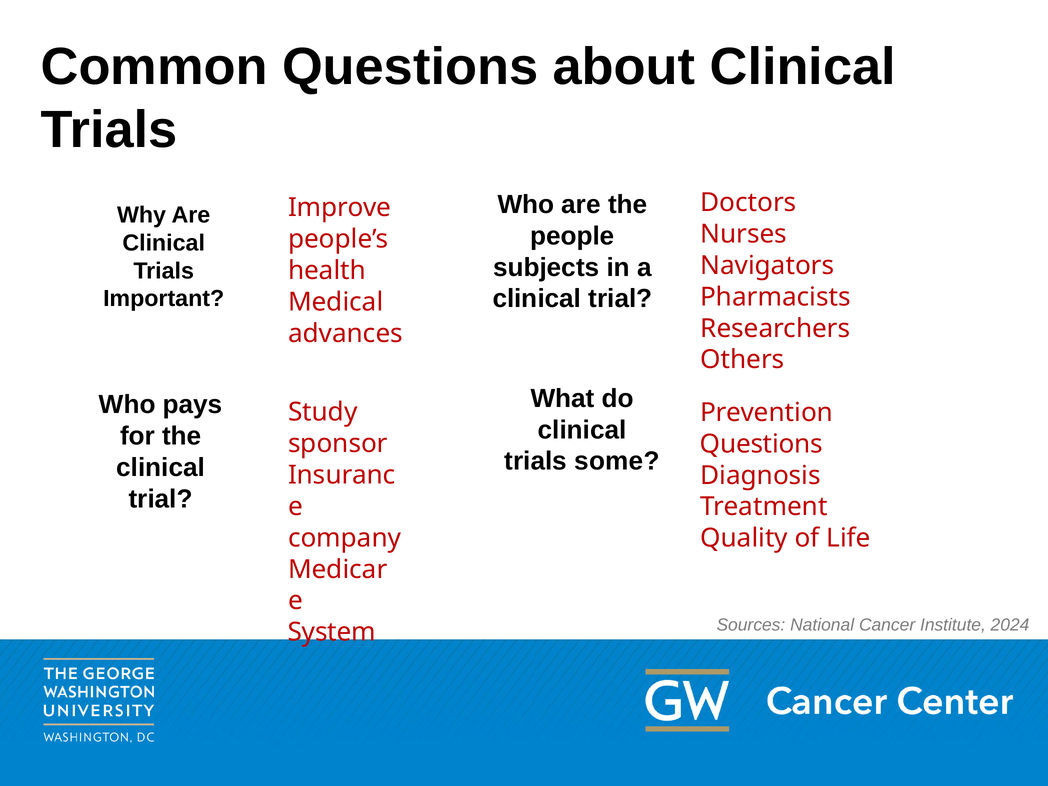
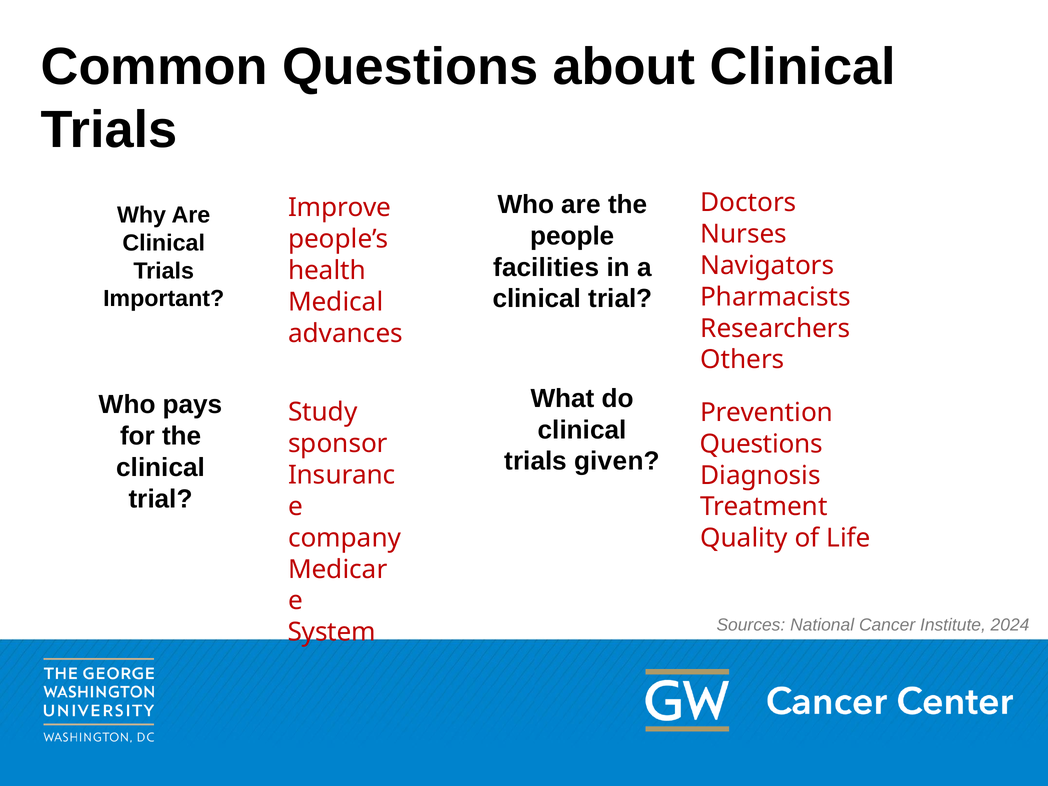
subjects: subjects -> facilities (546, 267)
some: some -> given (617, 461)
